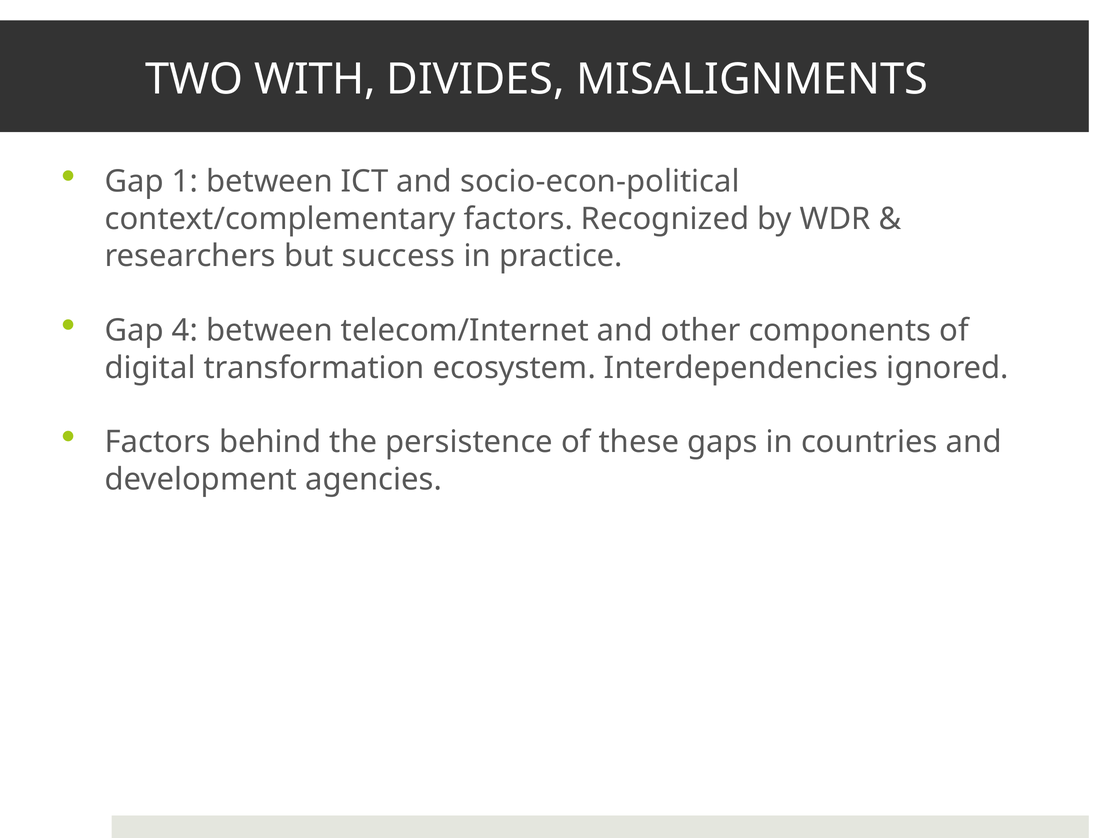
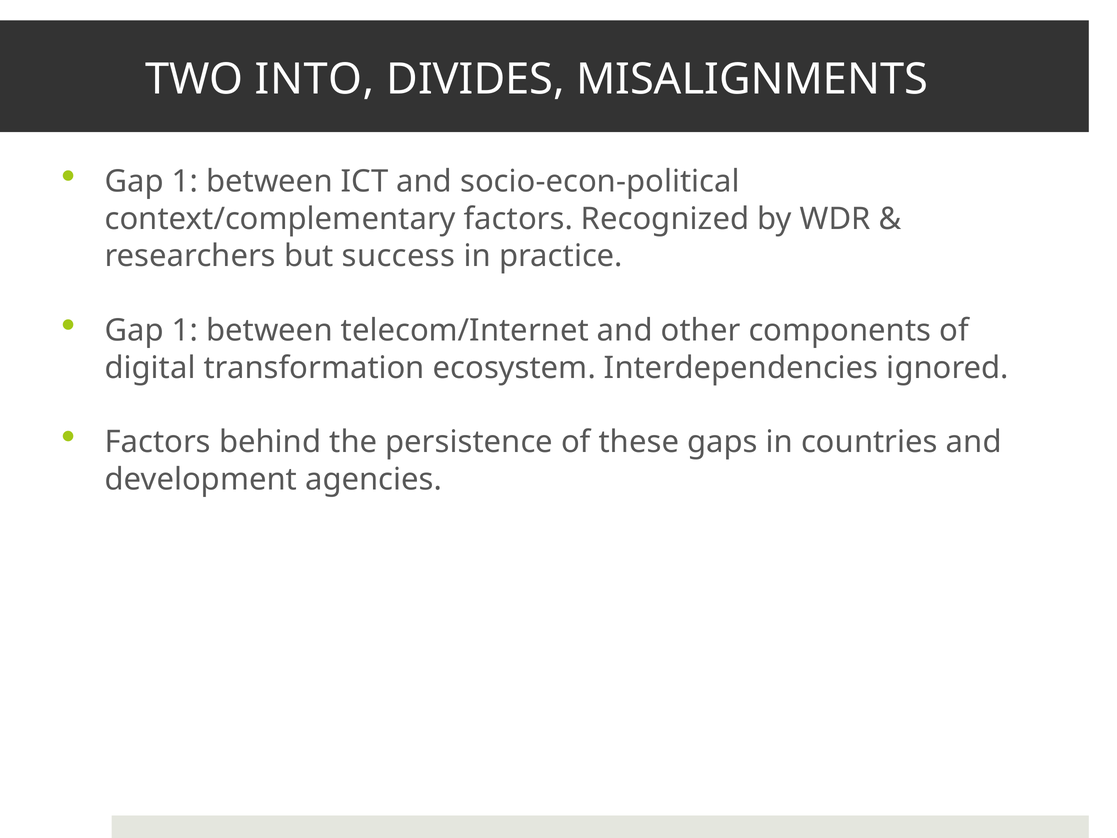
WITH: WITH -> INTO (315, 79)
4: 4 -> 1 (185, 330)
